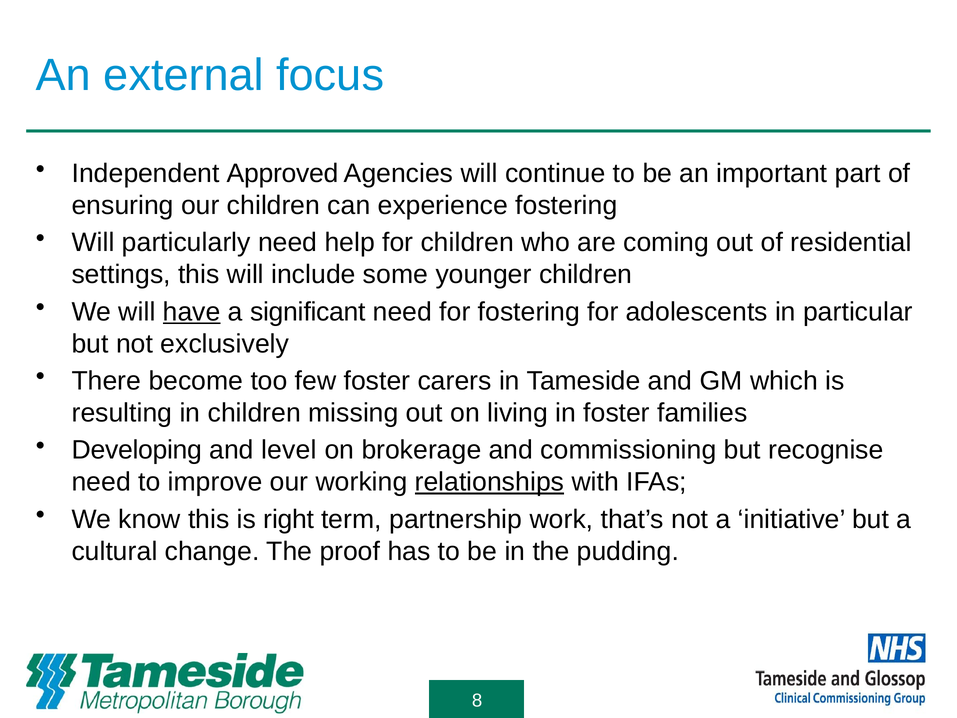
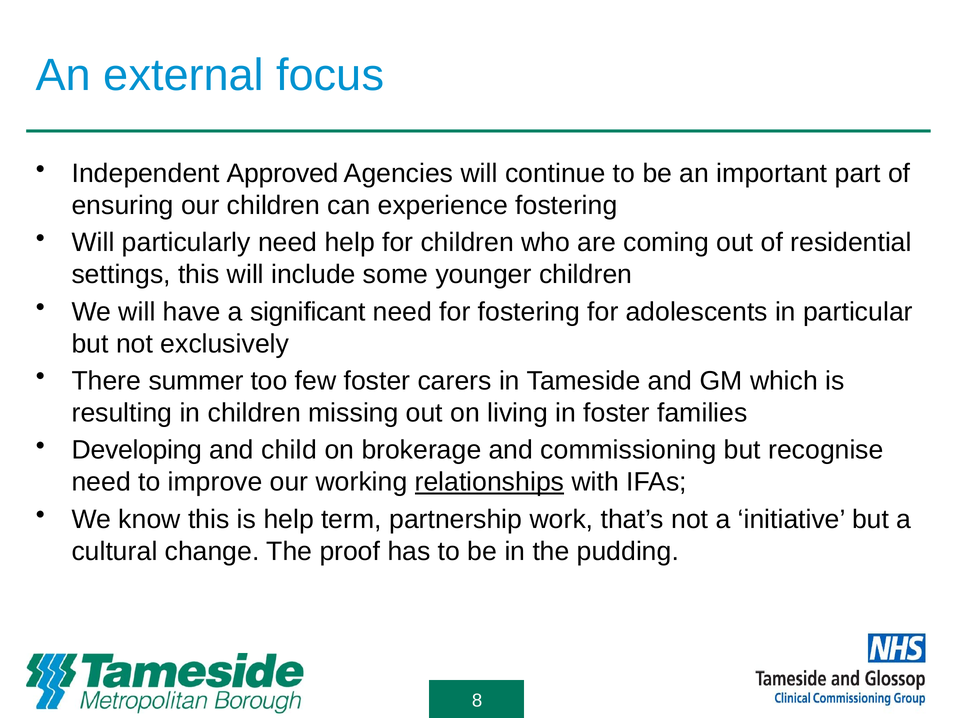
have underline: present -> none (192, 312)
become: become -> summer (196, 381)
level: level -> child (289, 450)
is right: right -> help (289, 519)
